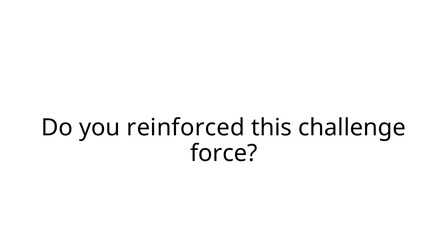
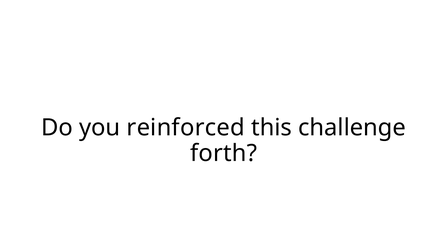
force: force -> forth (224, 153)
